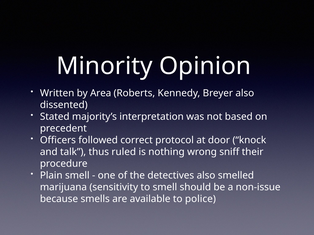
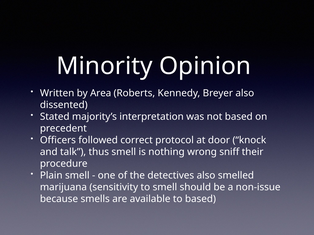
thus ruled: ruled -> smell (124, 152)
to police: police -> based (200, 199)
